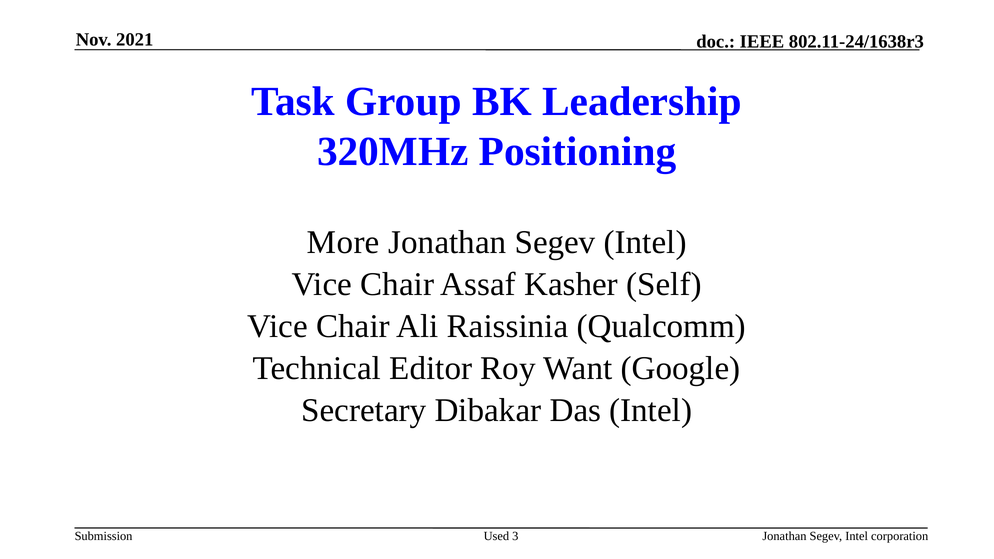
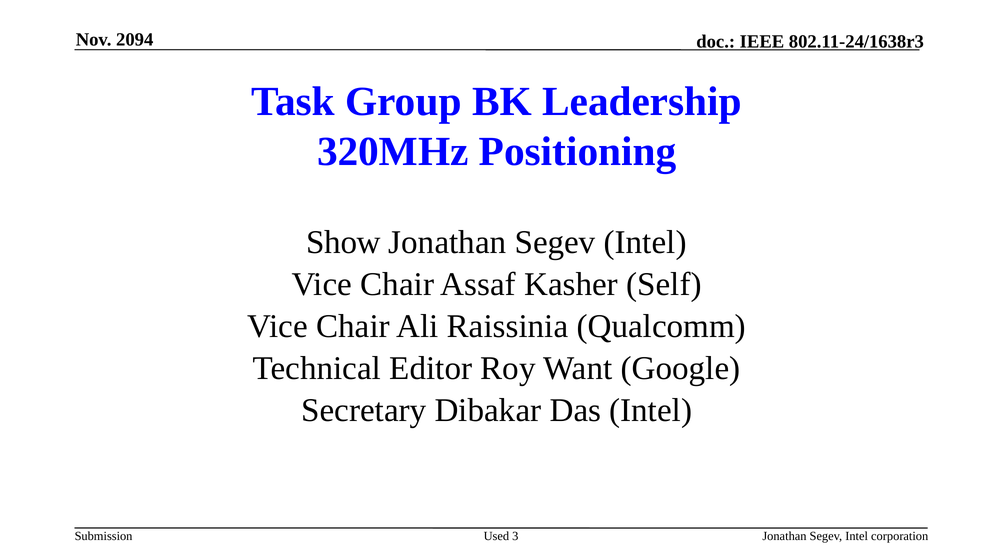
2021: 2021 -> 2094 (135, 40)
More: More -> Show (344, 242)
